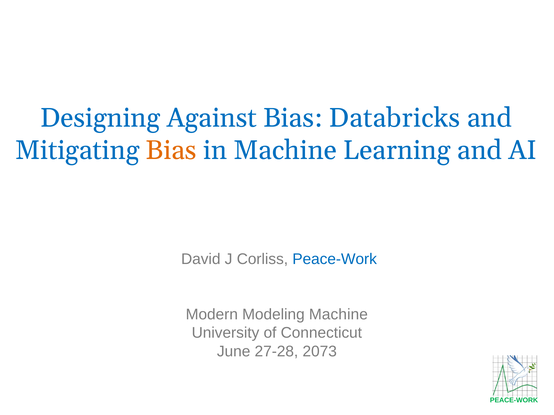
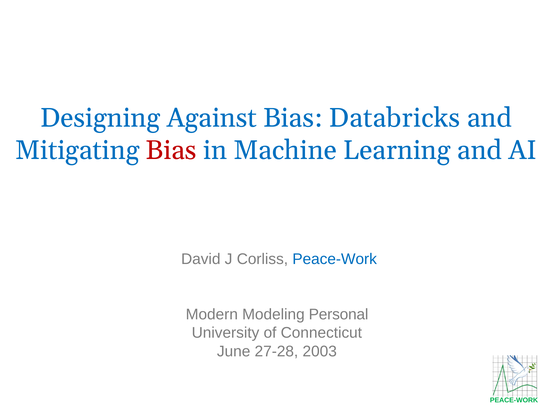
Bias colour: orange -> red (171, 150)
Modeling Machine: Machine -> Personal (339, 315)
2073: 2073 -> 2003 (320, 352)
